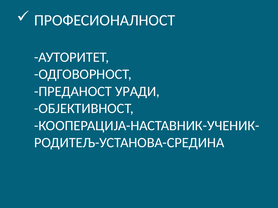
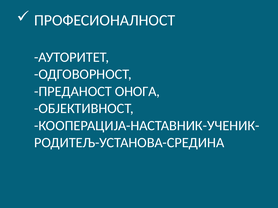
УРАДИ: УРАДИ -> ОНОГА (137, 92)
